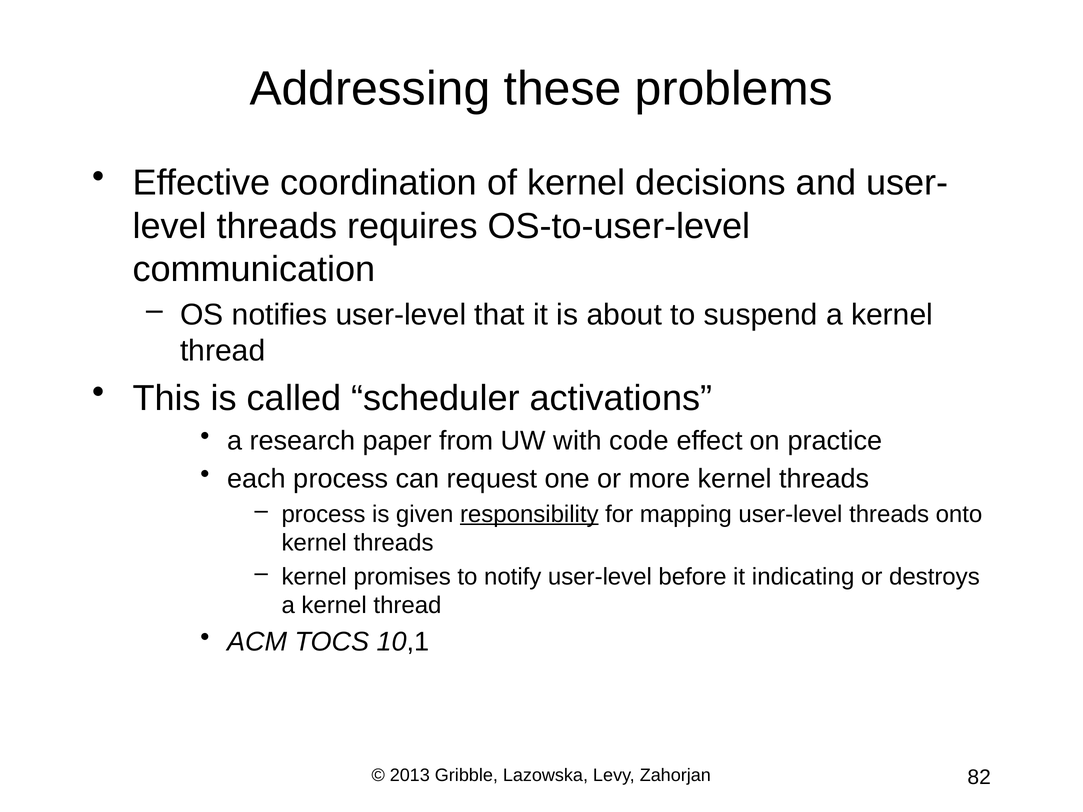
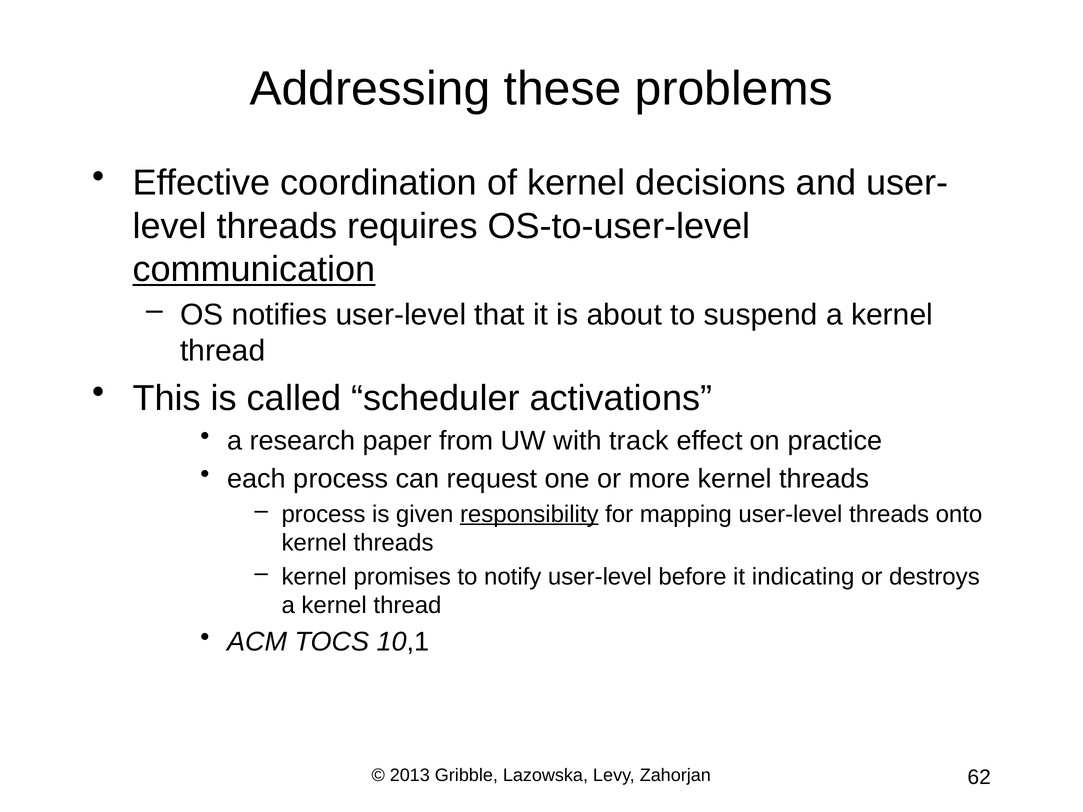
communication underline: none -> present (254, 270)
code: code -> track (639, 441)
82: 82 -> 62 (979, 778)
